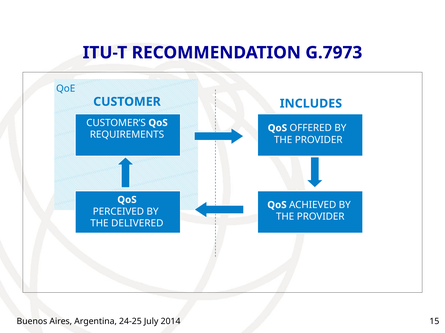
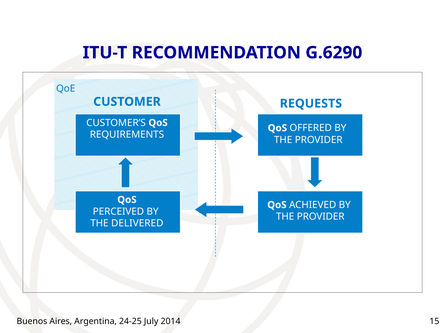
G.7973: G.7973 -> G.6290 (334, 53)
INCLUDES: INCLUDES -> REQUESTS (311, 104)
